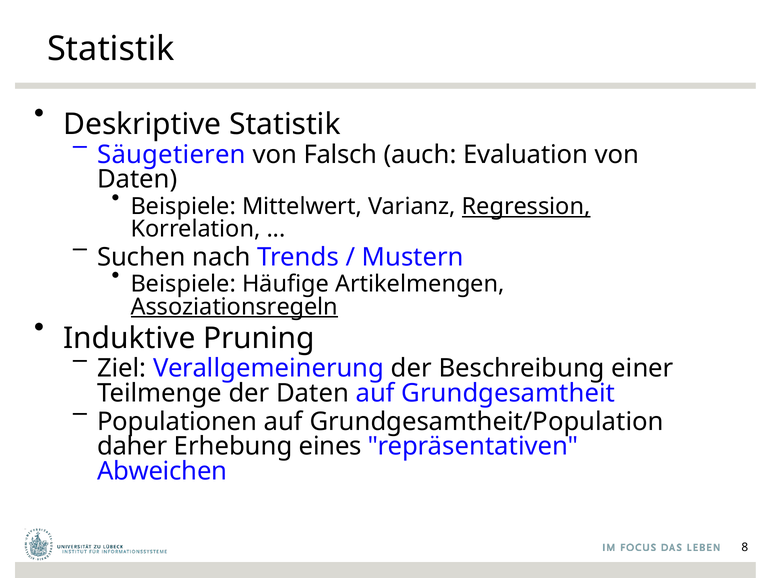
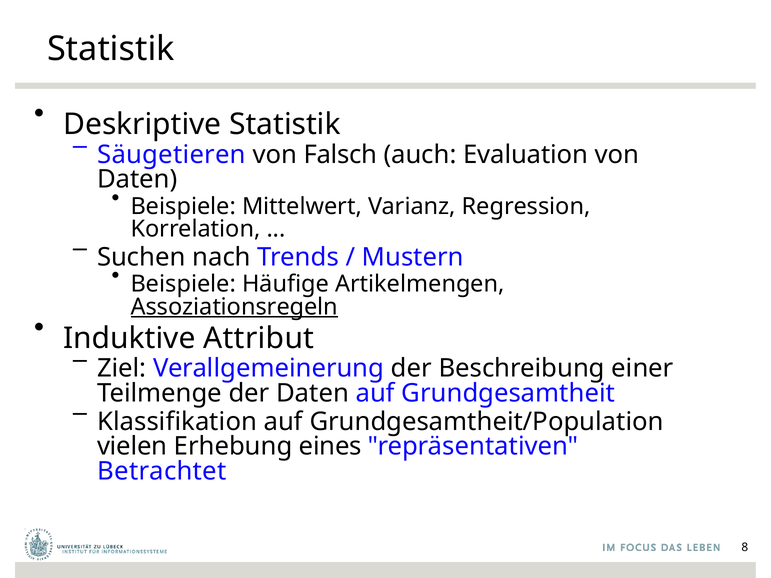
Regression underline: present -> none (526, 207)
Pruning: Pruning -> Attribut (259, 338)
Populationen: Populationen -> Klassifikation (177, 422)
daher: daher -> vielen (132, 447)
Abweichen: Abweichen -> Betrachtet (162, 471)
